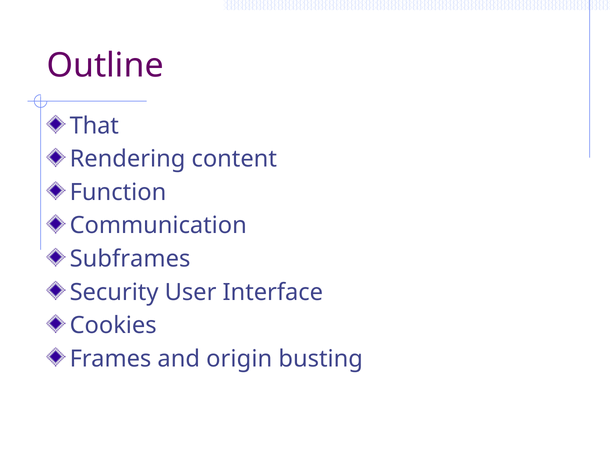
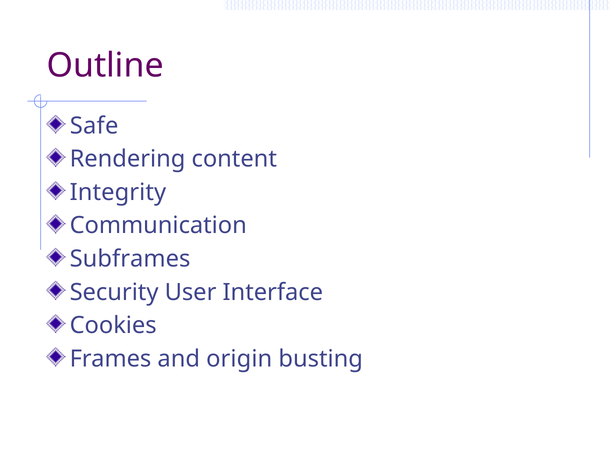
That: That -> Safe (94, 126)
Function: Function -> Integrity (118, 192)
